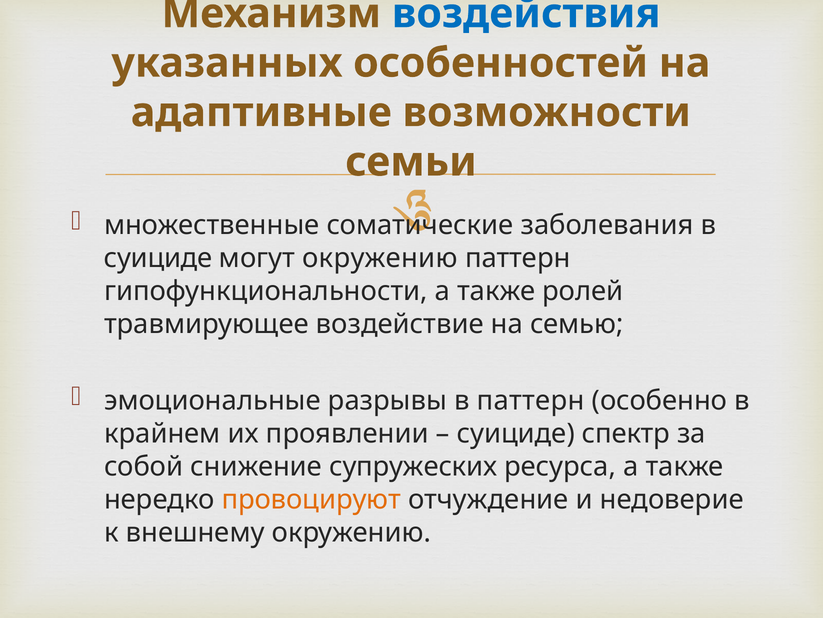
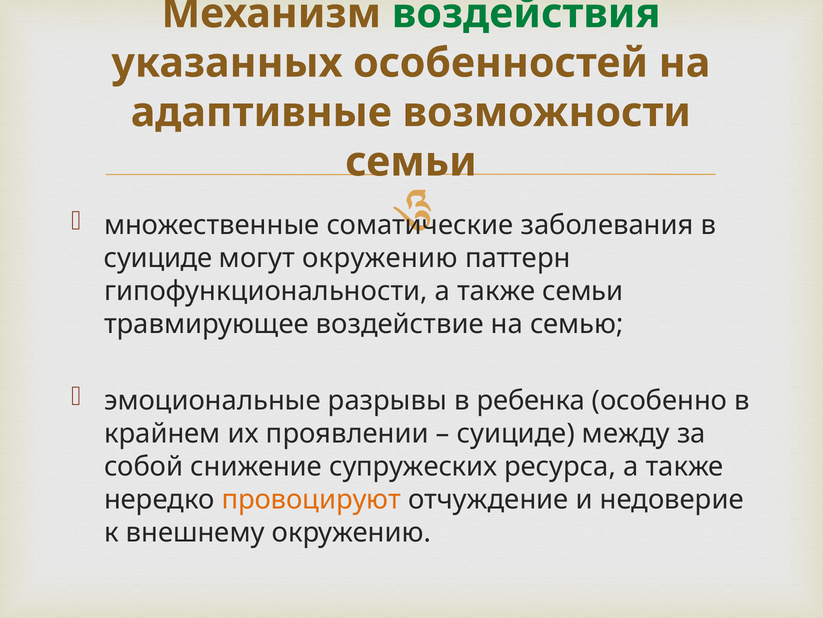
воздействия colour: blue -> green (526, 14)
также ролей: ролей -> семьи (583, 291)
в паттерн: паттерн -> ребенка (531, 400)
спектр: спектр -> между (626, 433)
